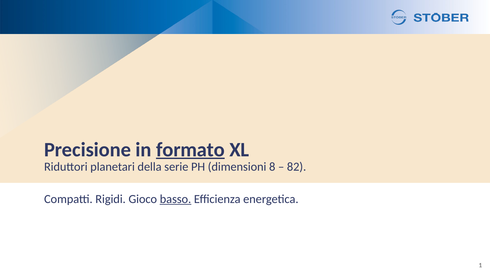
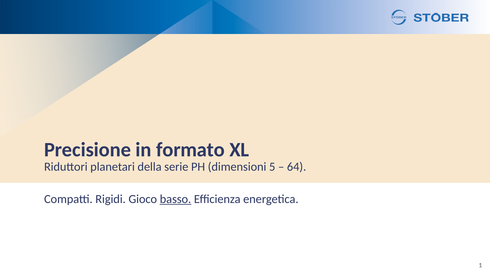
formato underline: present -> none (190, 149)
8: 8 -> 5 (272, 167)
82: 82 -> 64 (297, 167)
